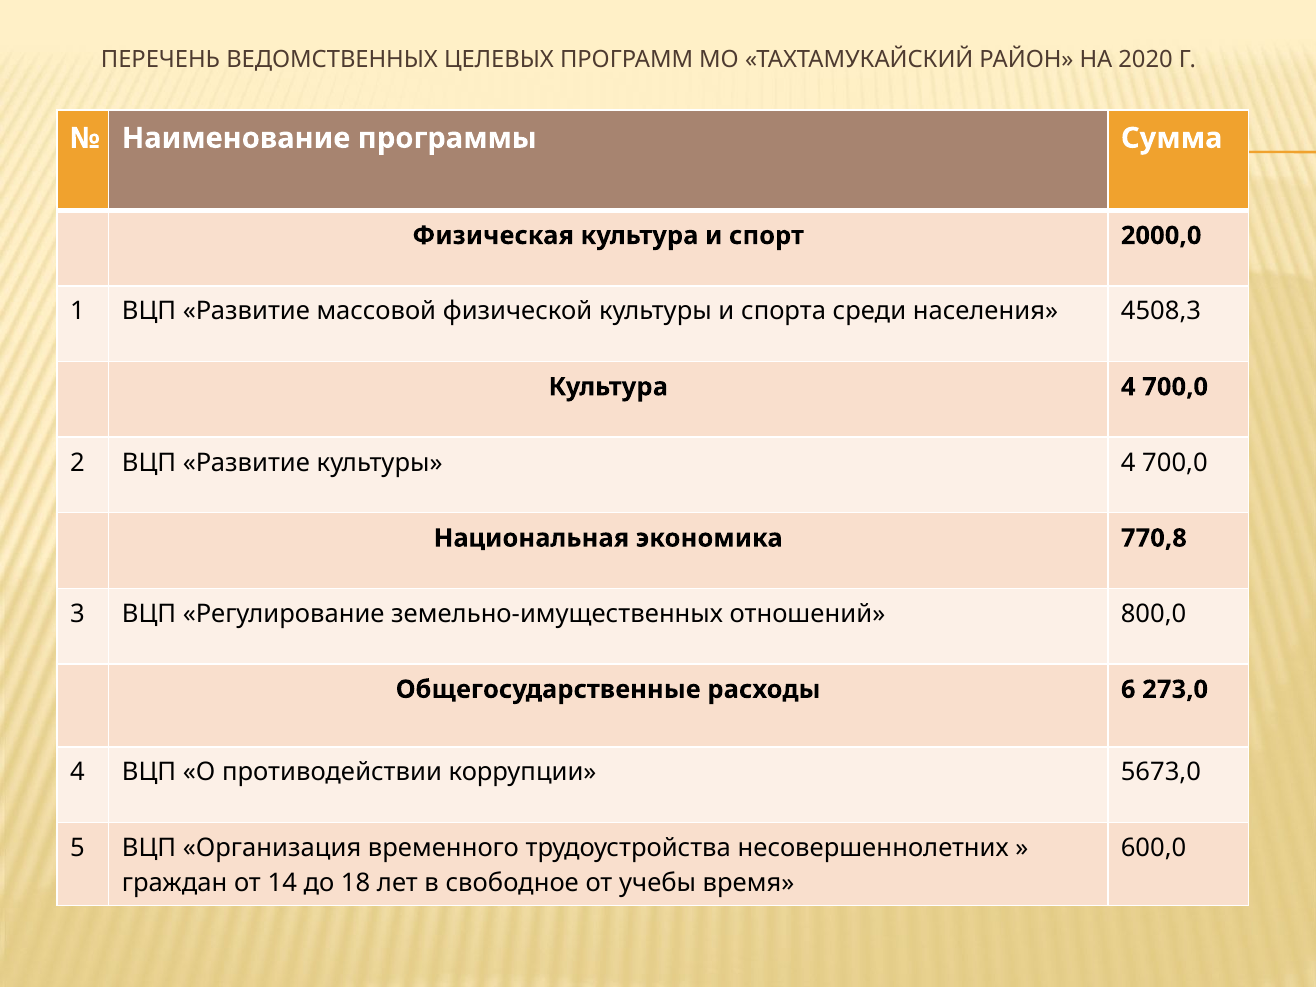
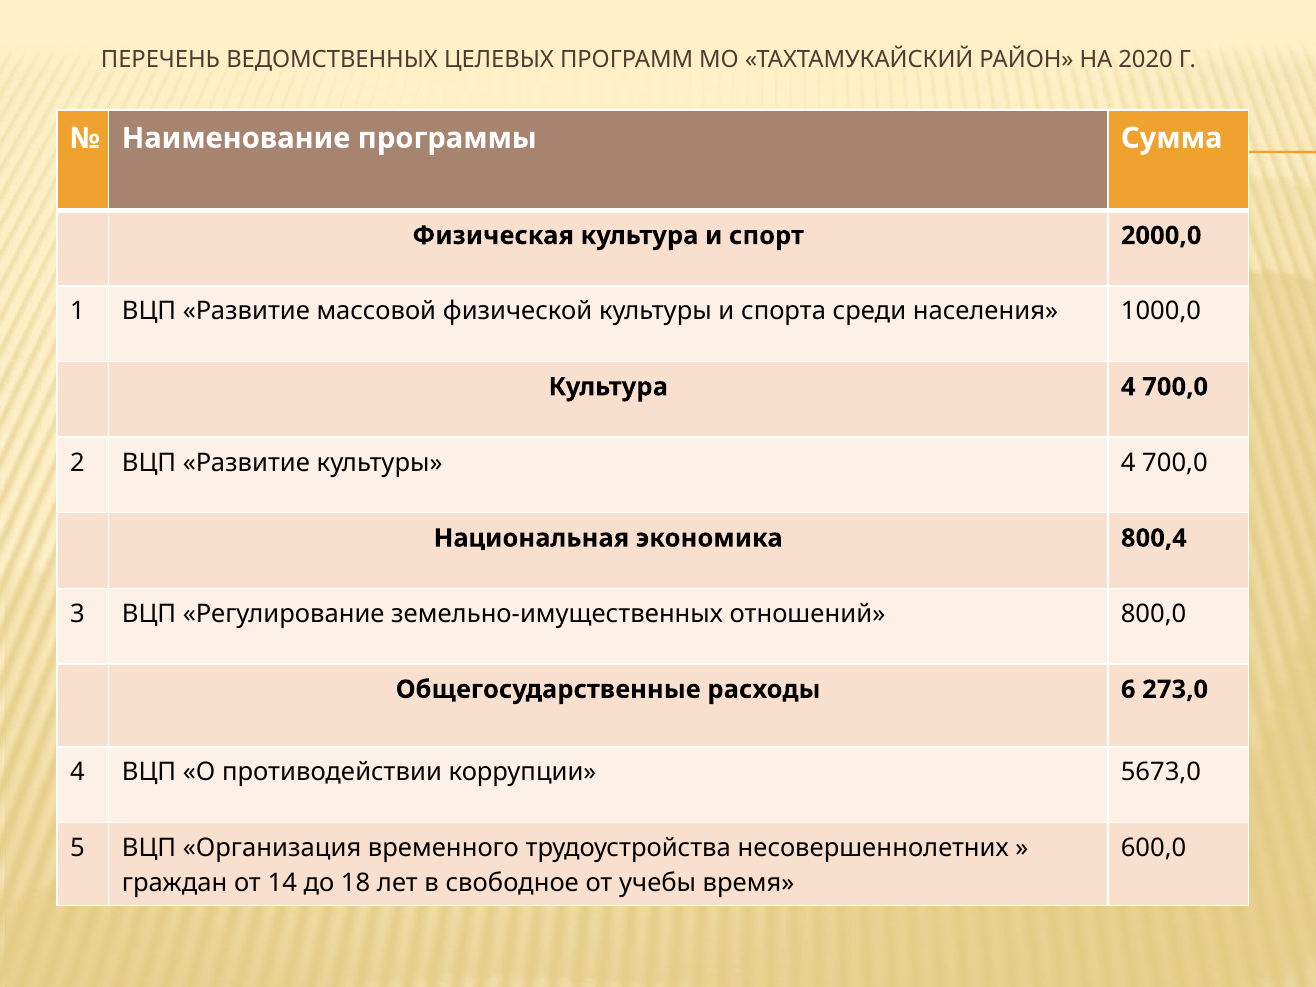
4508,3: 4508,3 -> 1000,0 (1161, 311)
770,8: 770,8 -> 800,4 (1154, 538)
